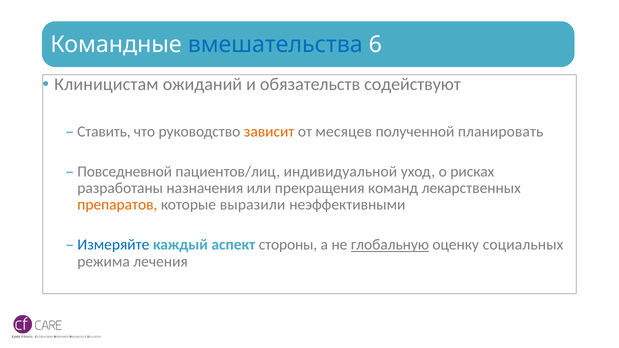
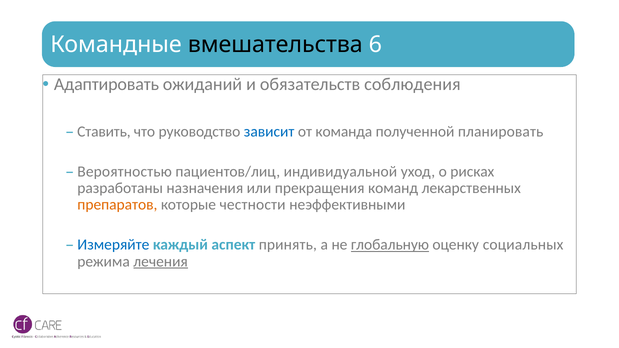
вмешательства colour: blue -> black (275, 45)
Клиницистам: Клиницистам -> Адаптировать (107, 84)
содействуют: содействуют -> соблюдения (412, 84)
зависит colour: orange -> blue (269, 132)
месяцев: месяцев -> команда (344, 132)
Повседневной: Повседневной -> Вероятностью (125, 172)
выразили: выразили -> честности (253, 205)
стороны: стороны -> принять (288, 245)
лечения underline: none -> present (161, 262)
